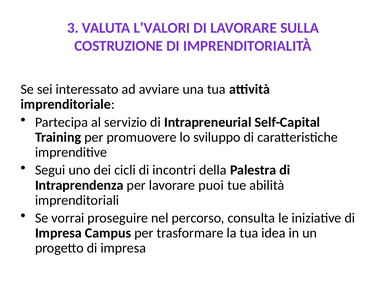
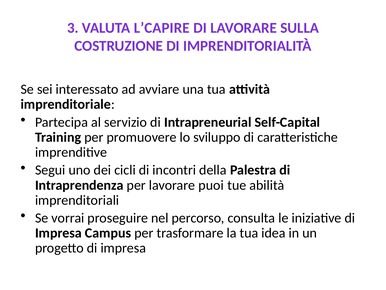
L’VALORI: L’VALORI -> L’CAPIRE (162, 28)
